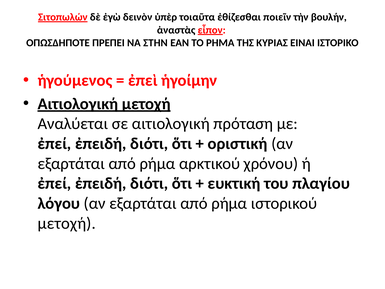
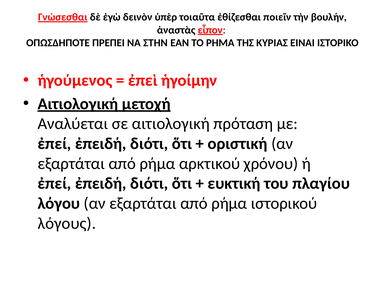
Σιτοπωλών: Σιτοπωλών -> Γνώσεσθαι (63, 17)
μετοχή: μετοχή -> λόγους (67, 223)
